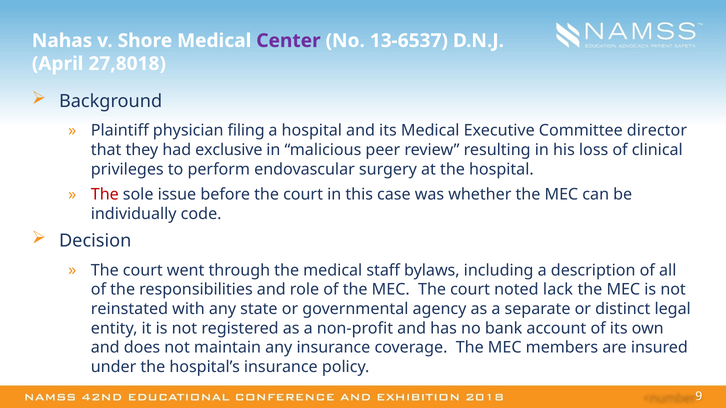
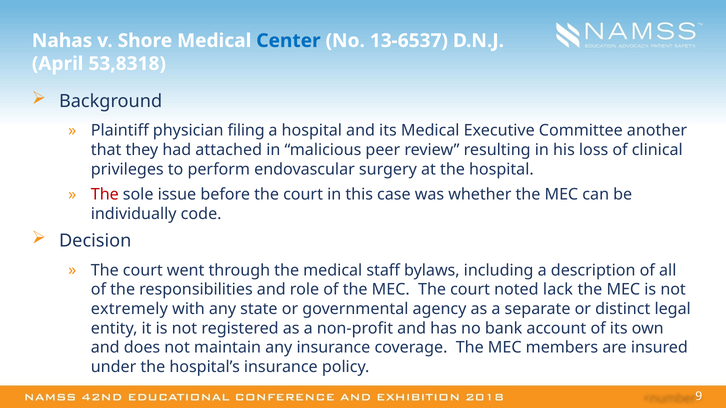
Center colour: purple -> blue (288, 41)
27,8018: 27,8018 -> 53,8318 (127, 64)
director: director -> another (657, 131)
exclusive: exclusive -> attached (229, 150)
reinstated: reinstated -> extremely (129, 309)
